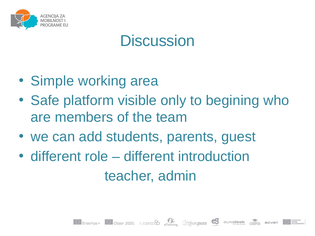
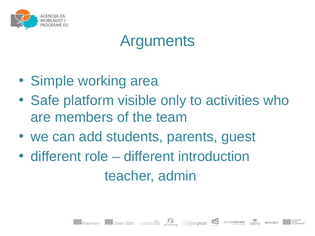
Discussion: Discussion -> Arguments (158, 41)
begining: begining -> activities (233, 101)
